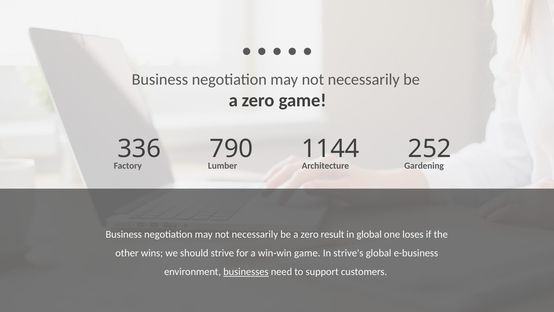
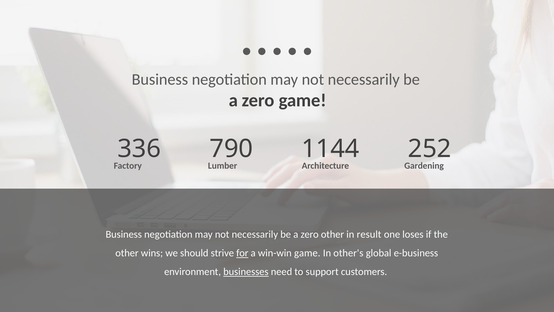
zero result: result -> other (332, 234)
in global: global -> result (369, 234)
for underline: none -> present (242, 253)
strive's: strive's -> other's (348, 253)
